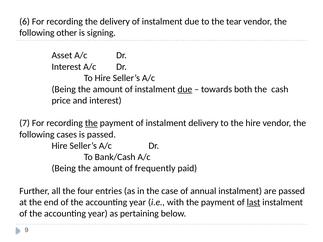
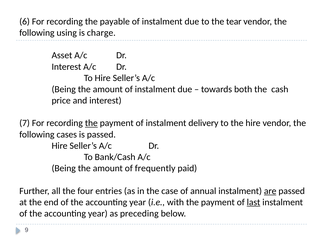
the delivery: delivery -> payable (115, 22)
other: other -> using (67, 33)
signing: signing -> charge (101, 33)
due underline: present -> none (185, 89)
are underline: none -> present (270, 191)
pertaining: pertaining -> preceding (139, 214)
